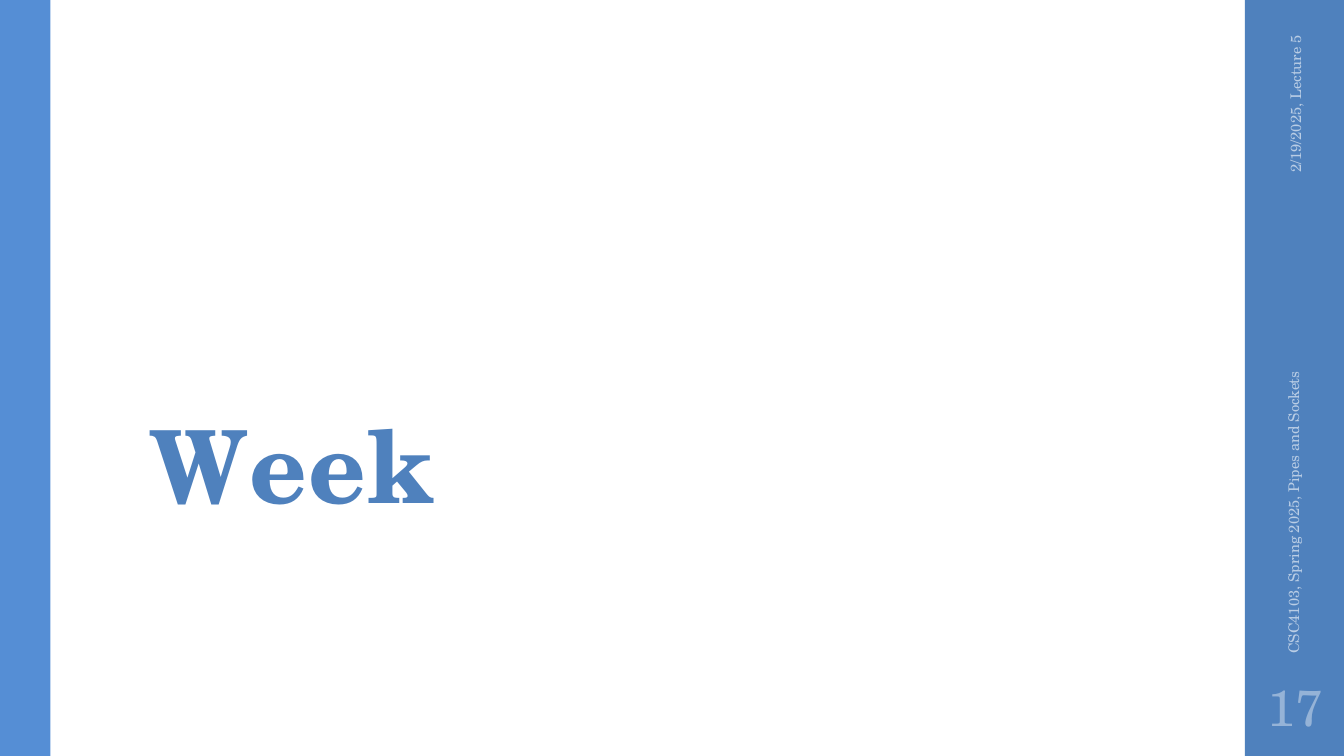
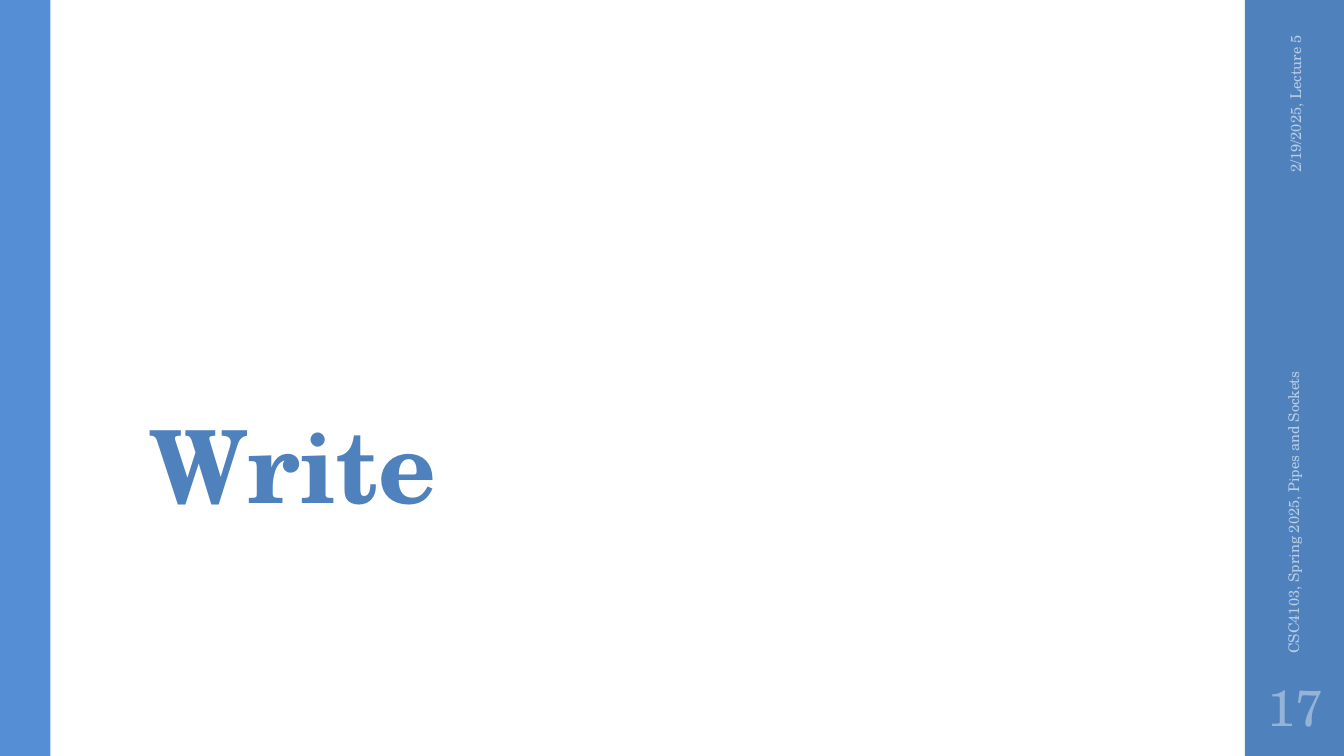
Week: Week -> Write (293, 470)
